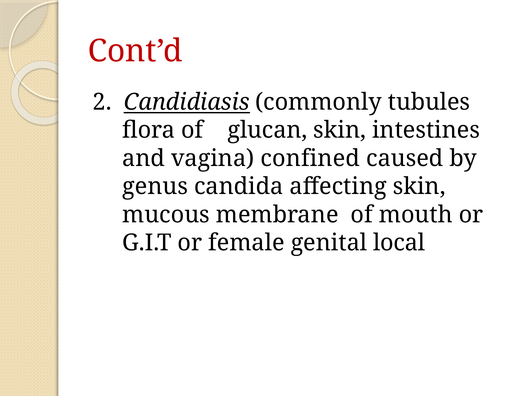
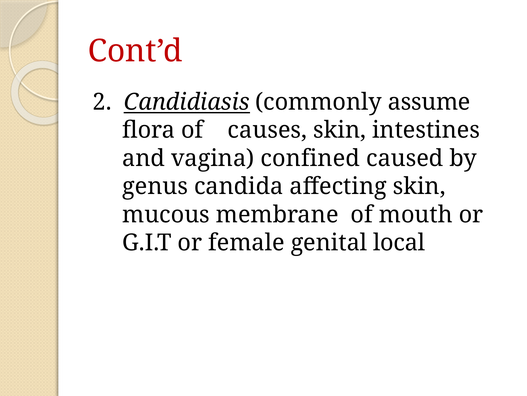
tubules: tubules -> assume (429, 102)
glucan: glucan -> causes (267, 130)
